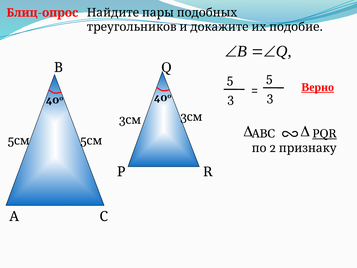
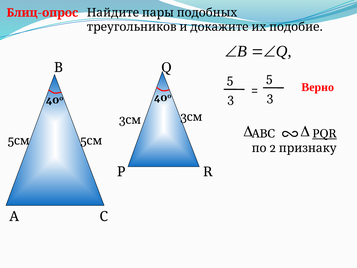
Верно underline: present -> none (318, 87)
